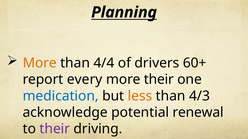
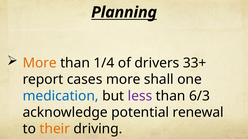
4/4: 4/4 -> 1/4 (104, 63)
60+: 60+ -> 33+ (195, 63)
every: every -> cases (85, 80)
more their: their -> shall (159, 80)
less colour: orange -> purple (140, 96)
4/3: 4/3 -> 6/3 (199, 96)
their colour: purple -> orange (55, 129)
